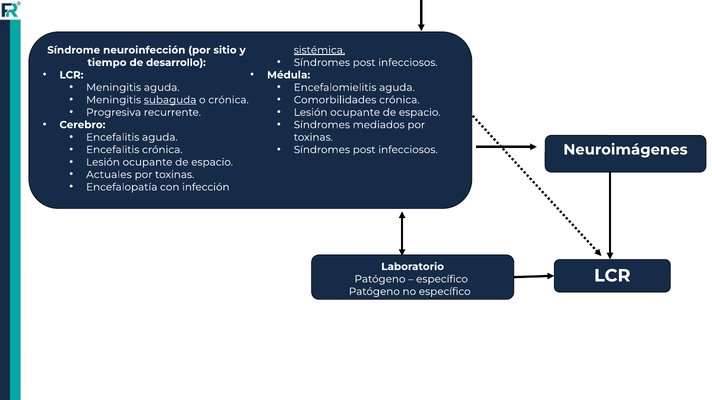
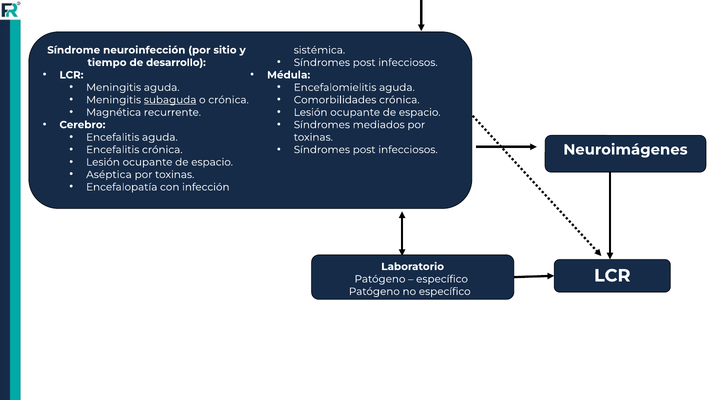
sistémica underline: present -> none (319, 50)
Progresiva: Progresiva -> Magnética (114, 112)
Actuales: Actuales -> Aséptica (109, 175)
